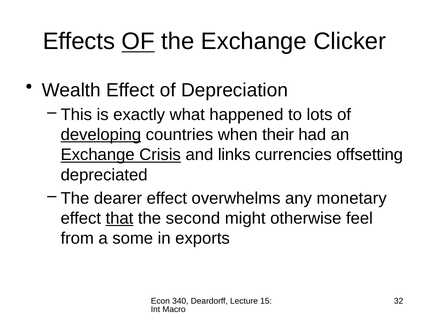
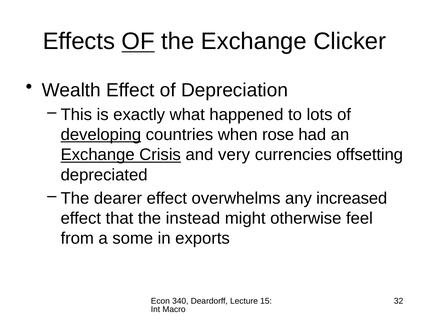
their: their -> rose (278, 135)
links: links -> very (234, 155)
monetary: monetary -> increased (352, 198)
that underline: present -> none (119, 218)
second: second -> instead (193, 218)
